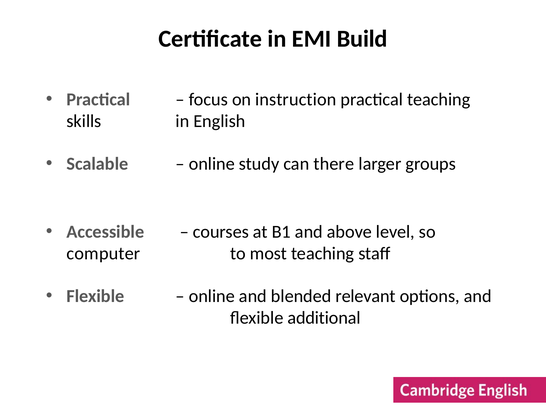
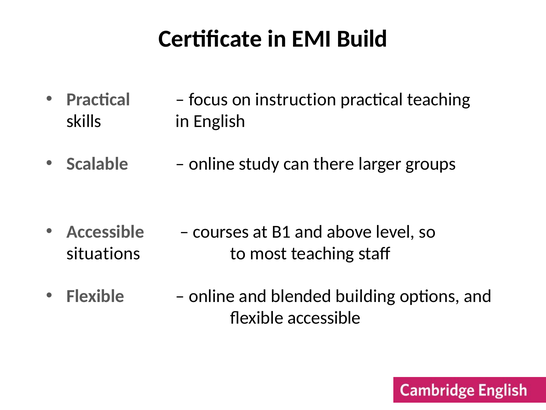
computer: computer -> situations (103, 253)
relevant: relevant -> building (366, 296)
flexible additional: additional -> accessible (324, 318)
